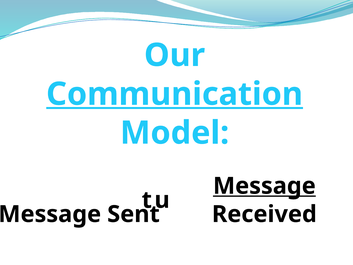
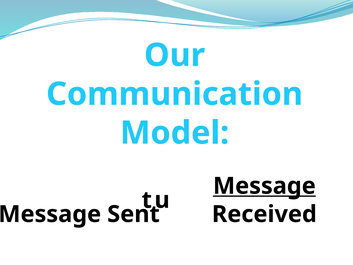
Communication underline: present -> none (175, 94)
